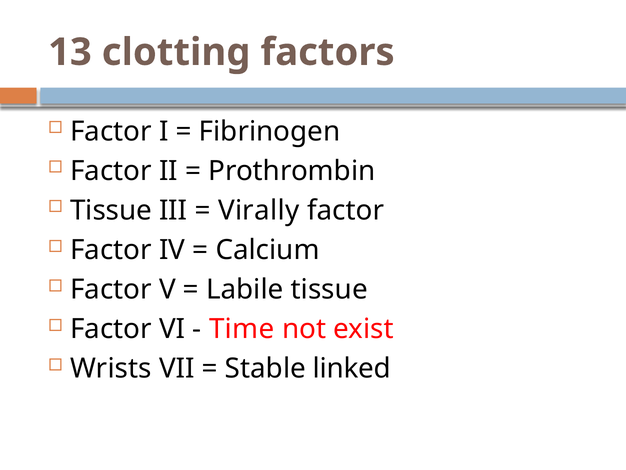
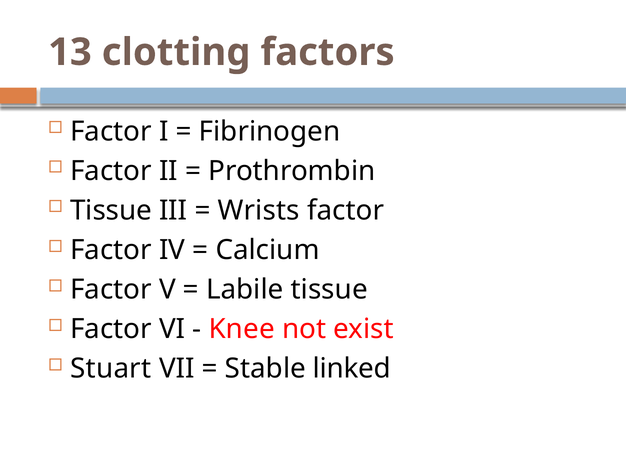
Virally: Virally -> Wrists (259, 210)
Time: Time -> Knee (242, 329)
Wrists: Wrists -> Stuart (111, 368)
